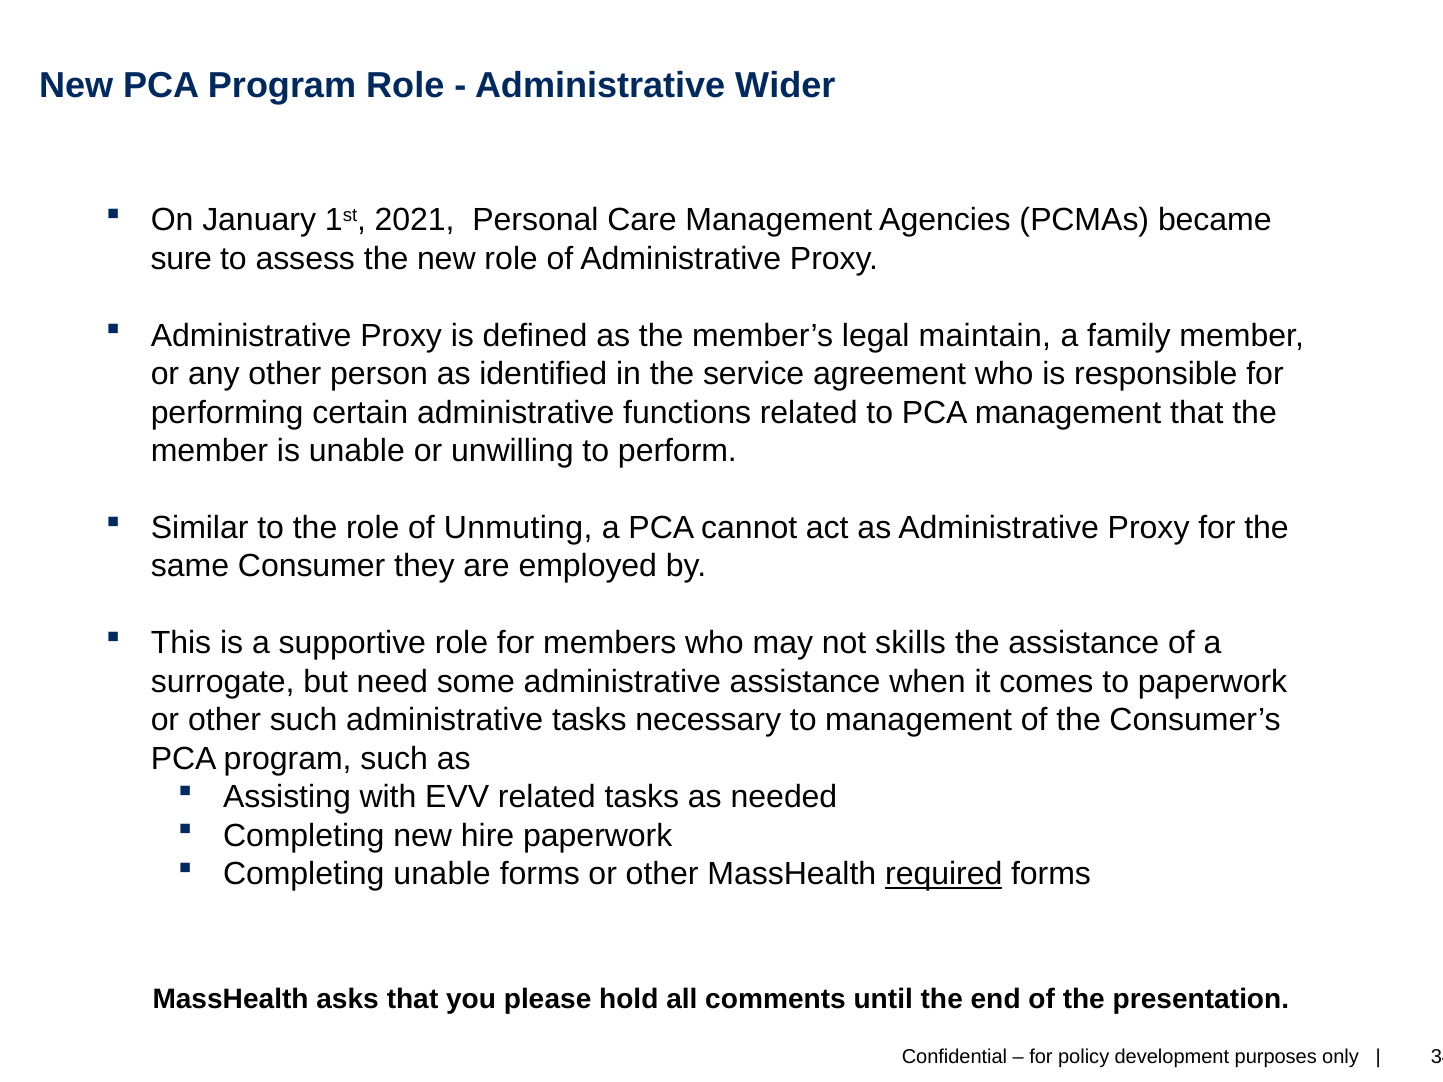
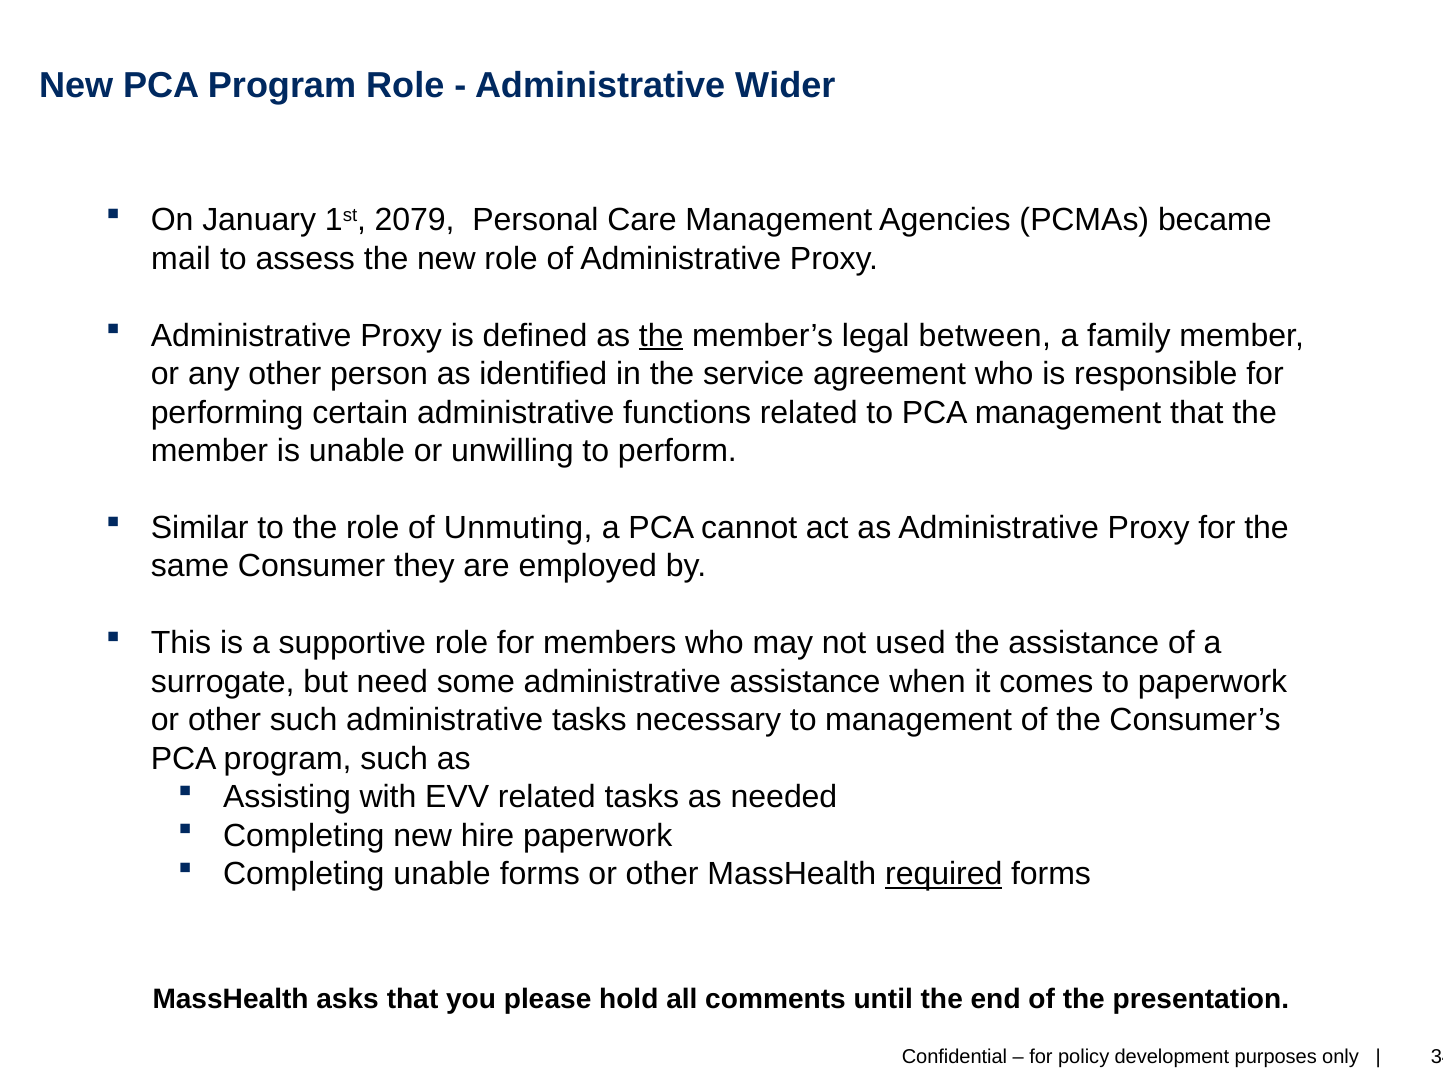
2021: 2021 -> 2079 (415, 220)
sure: sure -> mail (181, 259)
the underline: none -> present (661, 336)
maintain: maintain -> between (985, 336)
skills: skills -> used (911, 643)
